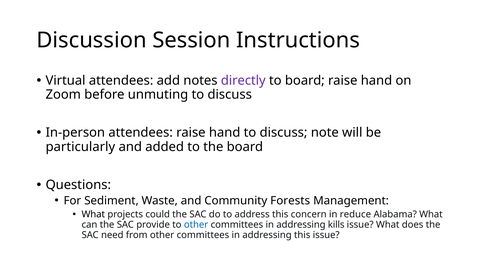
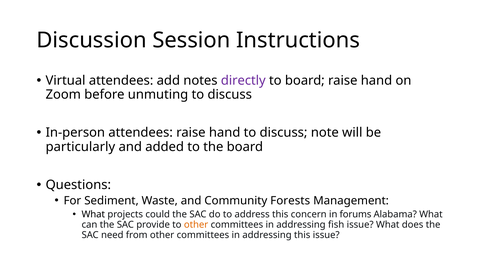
reduce: reduce -> forums (356, 214)
other colour: blue -> orange (196, 225)
kills: kills -> fish (336, 225)
